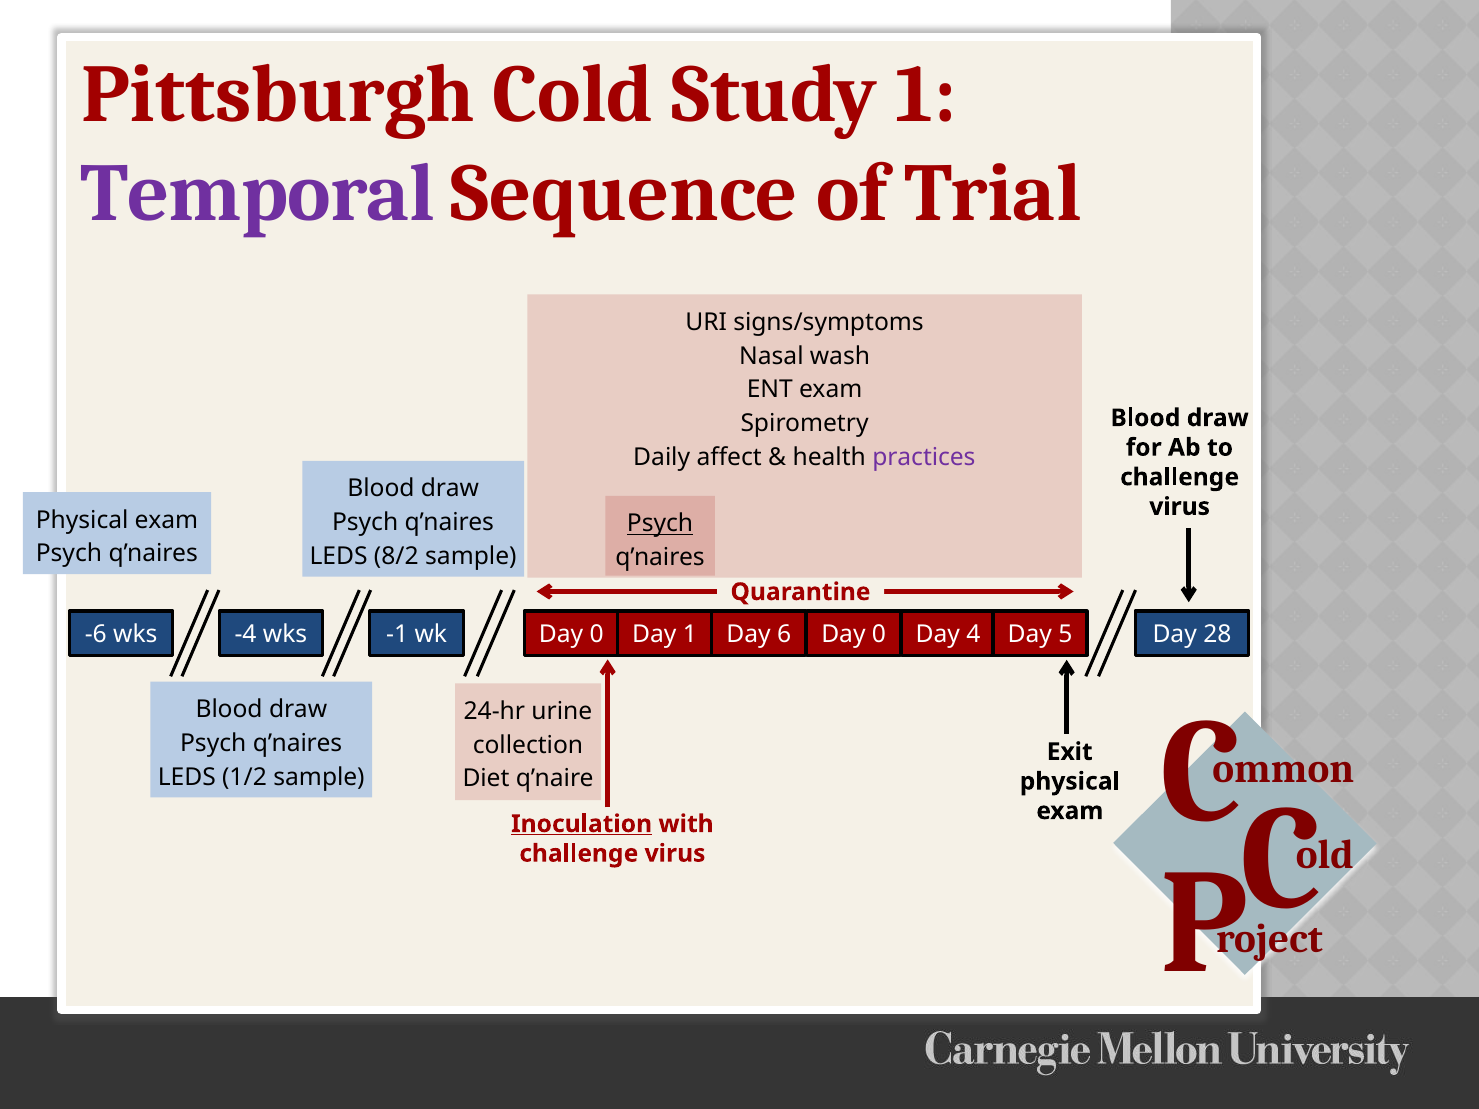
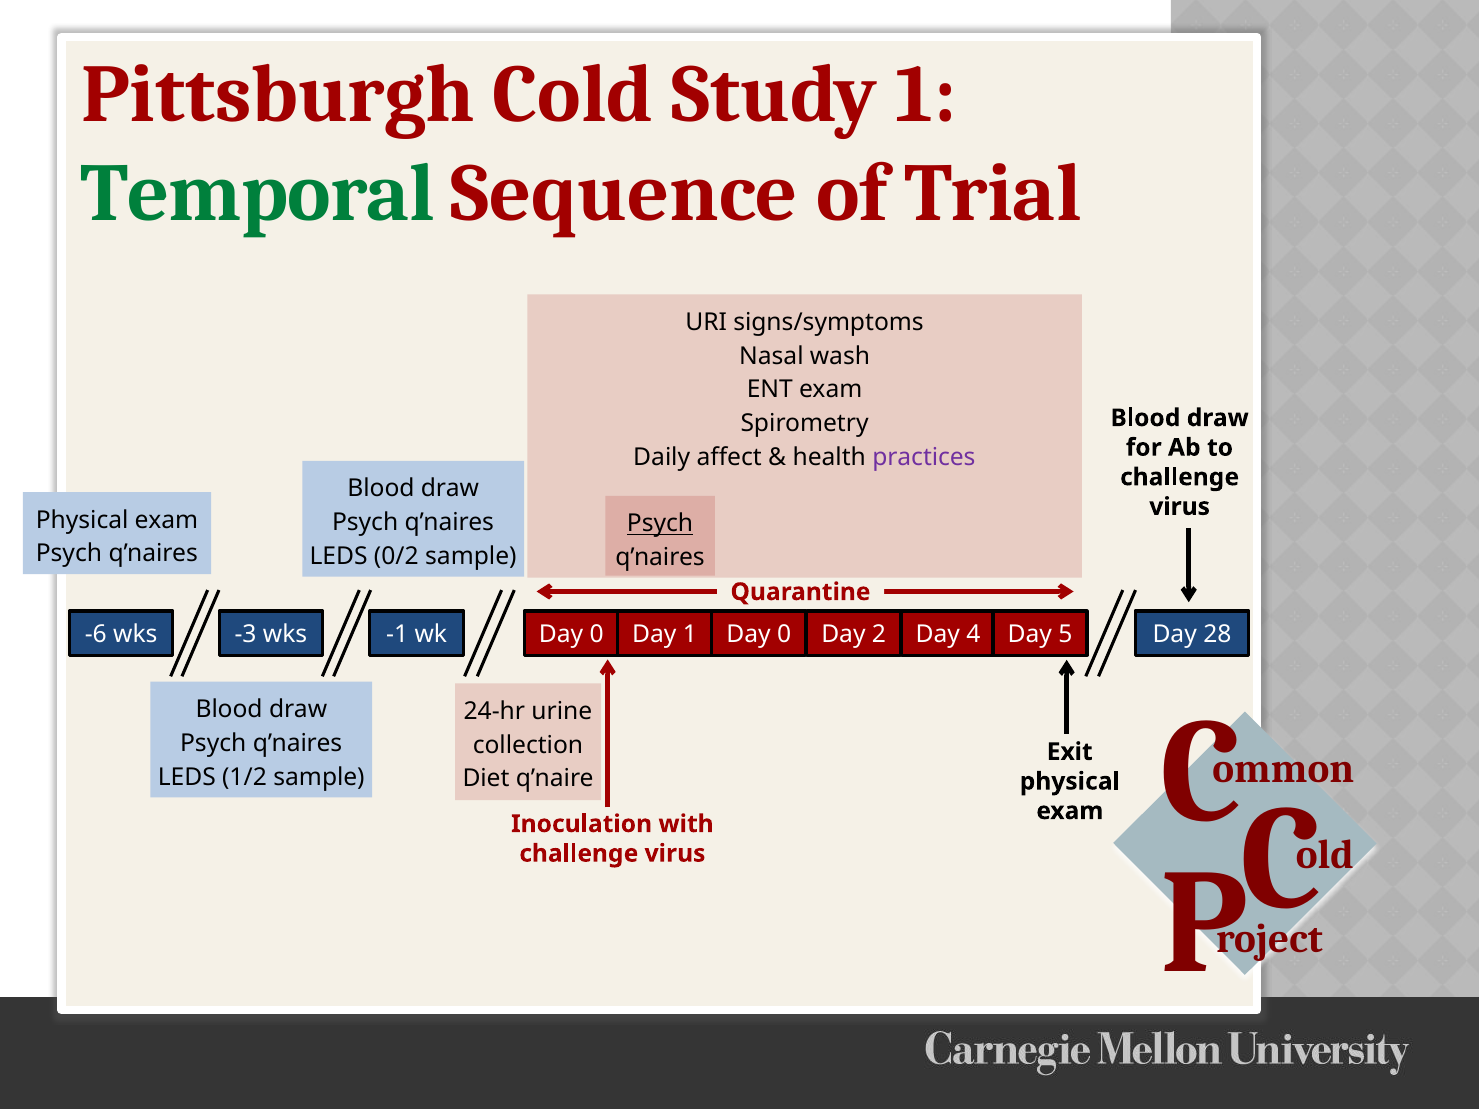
Temporal colour: purple -> green (257, 193)
8/2: 8/2 -> 0/2 (396, 556)
-4: -4 -> -3 (246, 635)
1 Day 6: 6 -> 0 (784, 635)
0: 0 -> 2 (879, 635)
Inoculation underline: present -> none (582, 824)
